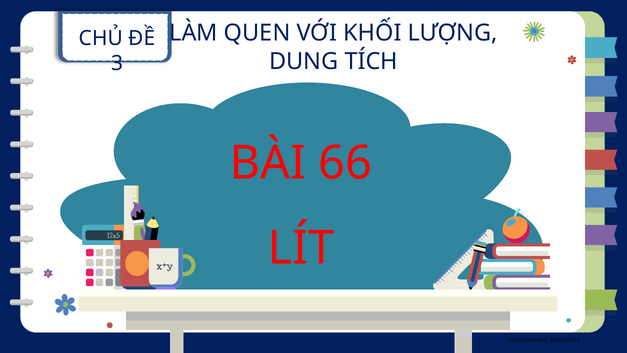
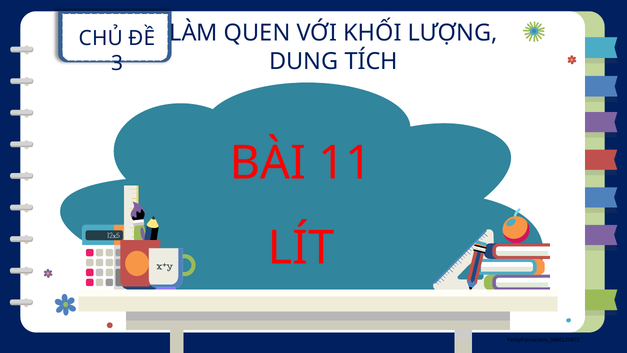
66: 66 -> 11 (345, 163)
